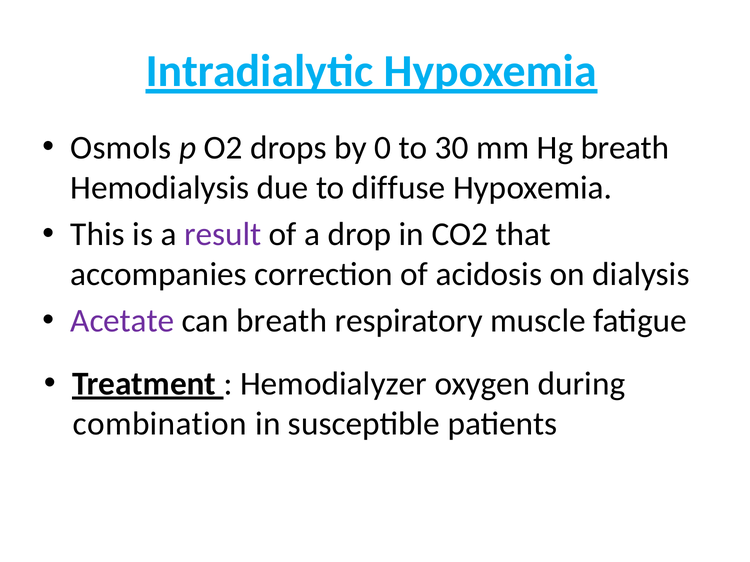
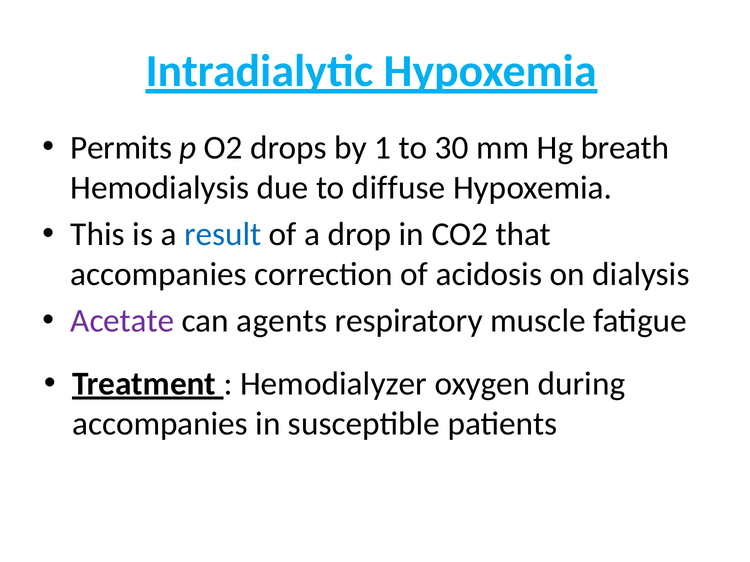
Osmols: Osmols -> Permits (121, 148)
0: 0 -> 1 (383, 148)
result colour: purple -> blue (223, 235)
can breath: breath -> agents (282, 321)
combination: combination -> accompanies (160, 424)
